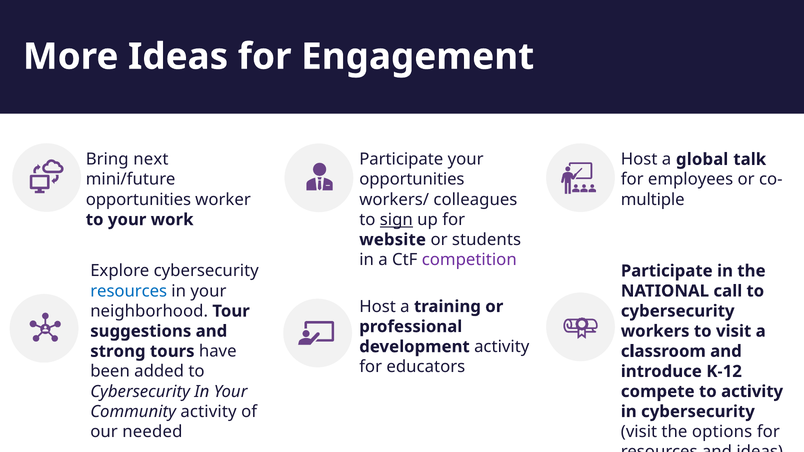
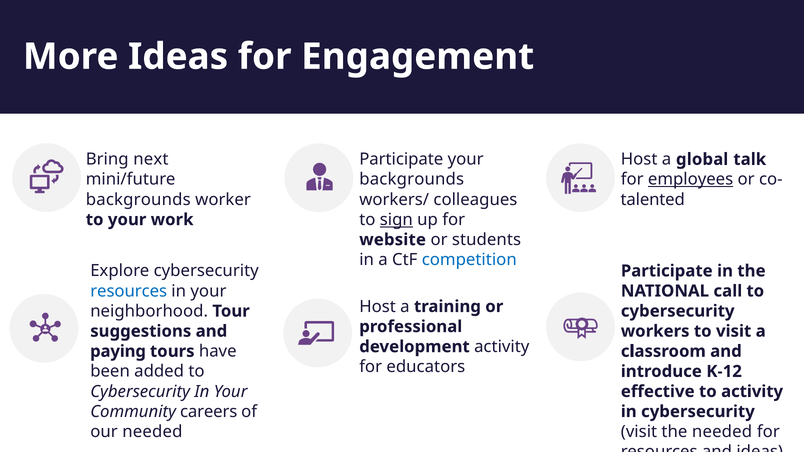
opportunities: opportunities -> backgrounds (412, 180)
employees underline: none -> present (691, 180)
opportunities: opportunities -> backgrounds (138, 200)
multiple: multiple -> talented (653, 200)
competition colour: purple -> blue (469, 260)
strong: strong -> paying (118, 351)
compete: compete -> effective (658, 392)
Community activity: activity -> careers (209, 412)
the options: options -> needed (722, 432)
